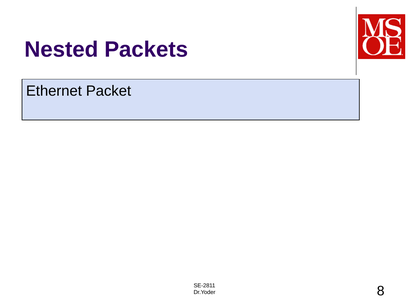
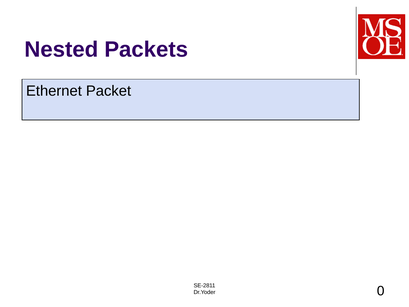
8: 8 -> 0 (381, 291)
